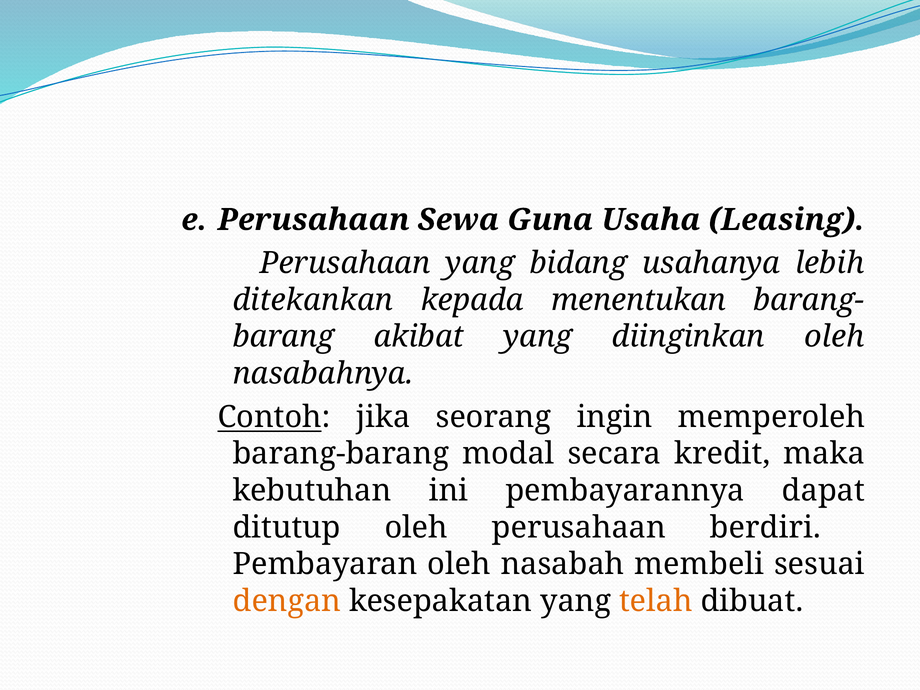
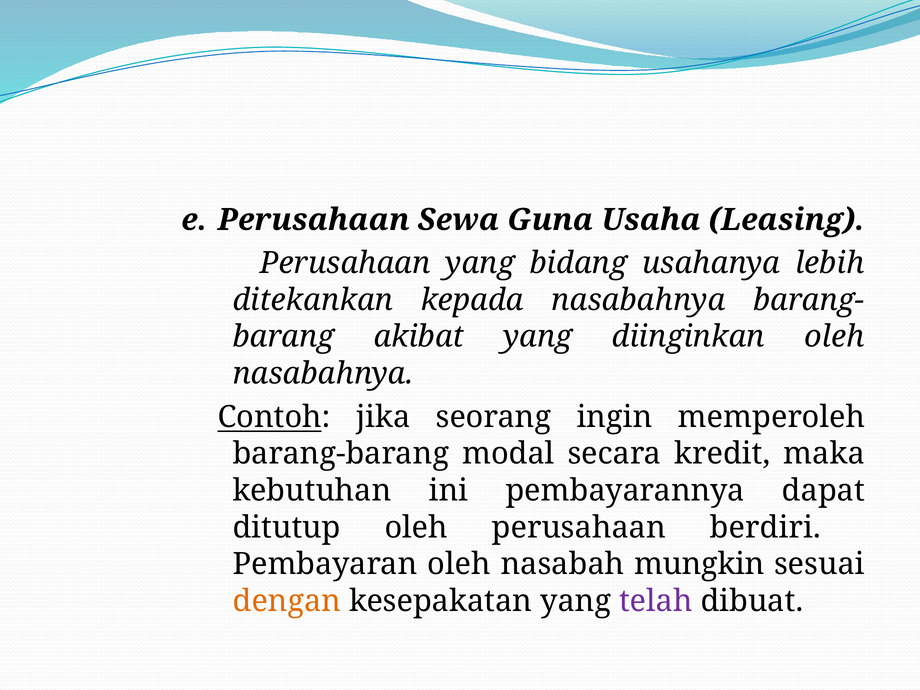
kepada menentukan: menentukan -> nasabahnya (638, 300)
membeli: membeli -> mungkin (699, 564)
telah colour: orange -> purple (656, 601)
